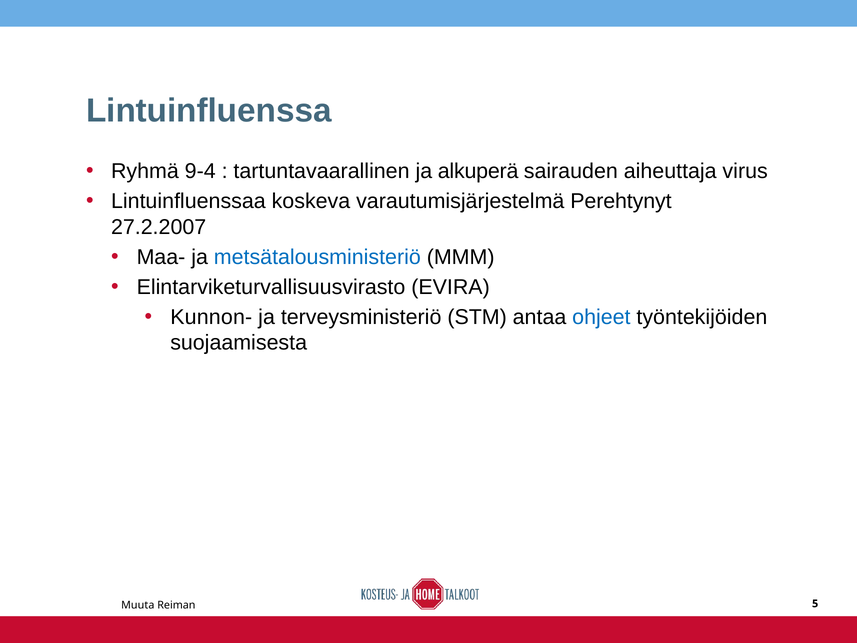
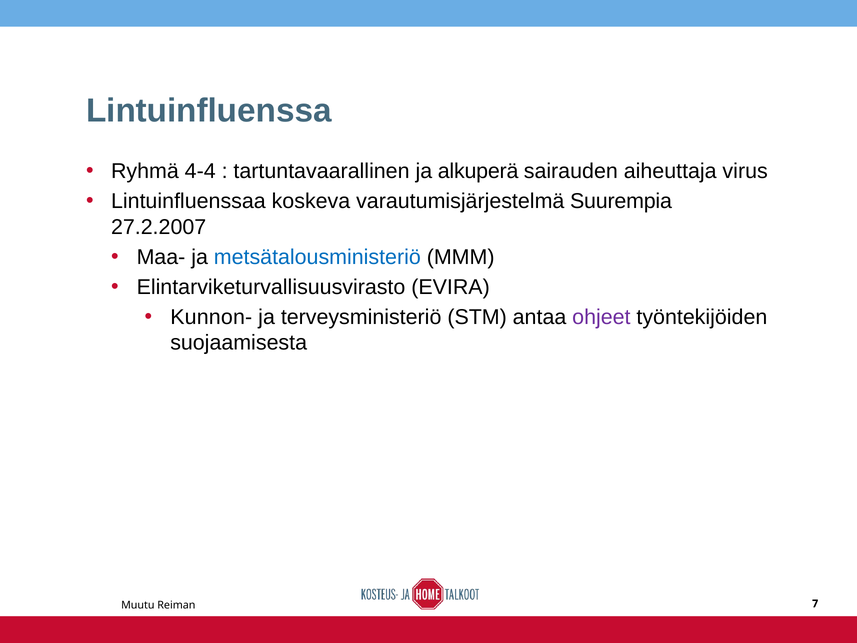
9-4: 9-4 -> 4-4 (200, 171)
Perehtynyt: Perehtynyt -> Suurempia (621, 201)
ohjeet colour: blue -> purple (601, 317)
Muuta: Muuta -> Muutu (138, 605)
5: 5 -> 7 (815, 603)
